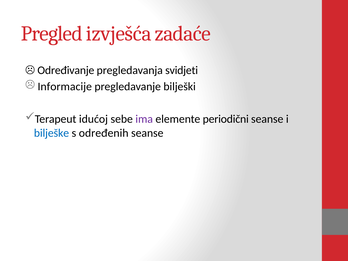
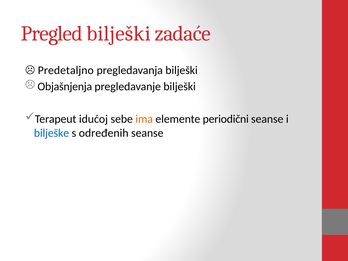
Pregled izvješća: izvješća -> bilješki (119, 34)
Određivanje: Određivanje -> Predetaljno (66, 70)
pregledavanja svidjeti: svidjeti -> bilješki (182, 70)
Informacije: Informacije -> Objašnjenja (65, 87)
ima colour: purple -> orange (144, 119)
